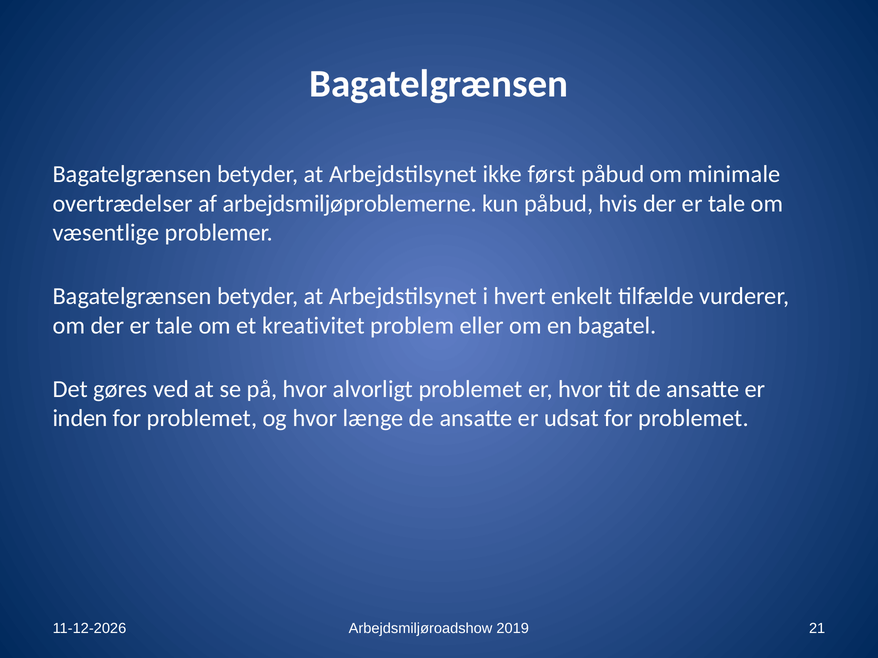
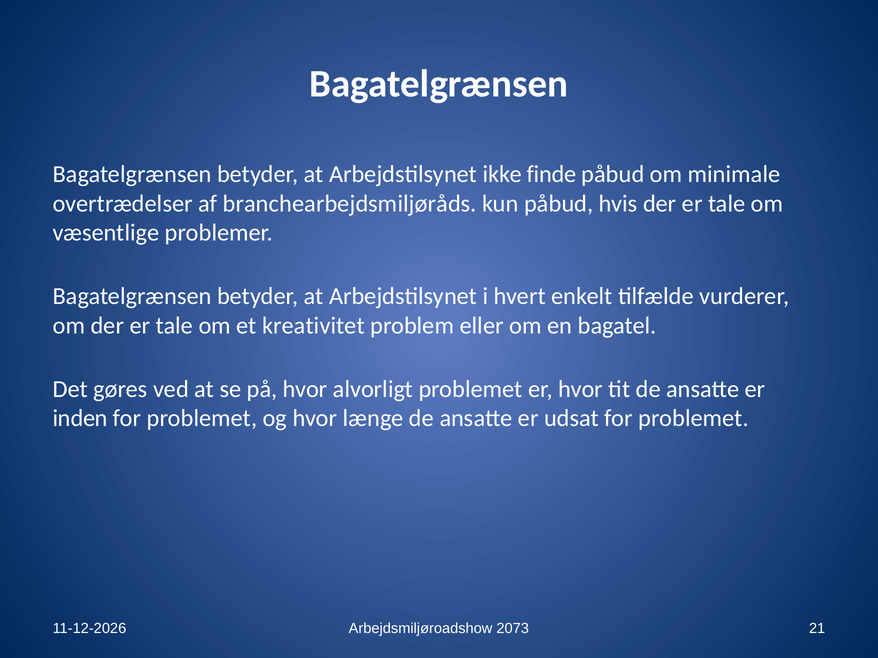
først: først -> finde (552, 174)
arbejdsmiljøproblemerne: arbejdsmiljøproblemerne -> branchearbejdsmiljøråds (350, 204)
2019: 2019 -> 2073 (513, 629)
